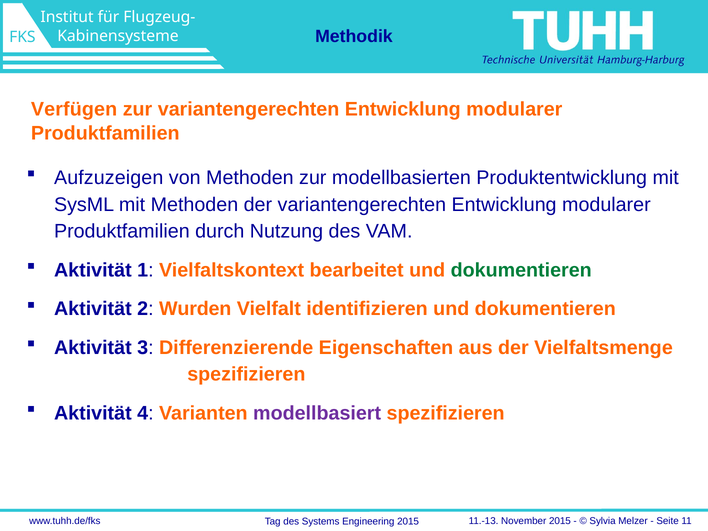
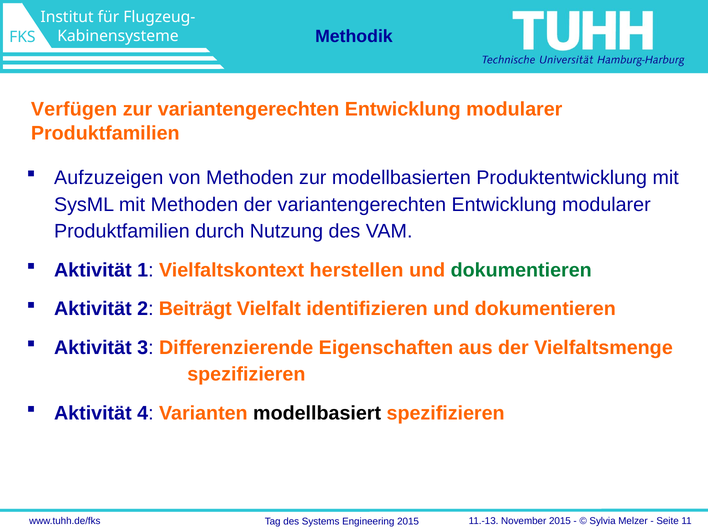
bearbeitet: bearbeitet -> herstellen (357, 270)
Wurden: Wurden -> Beiträgt (195, 309)
modellbasiert colour: purple -> black (317, 413)
